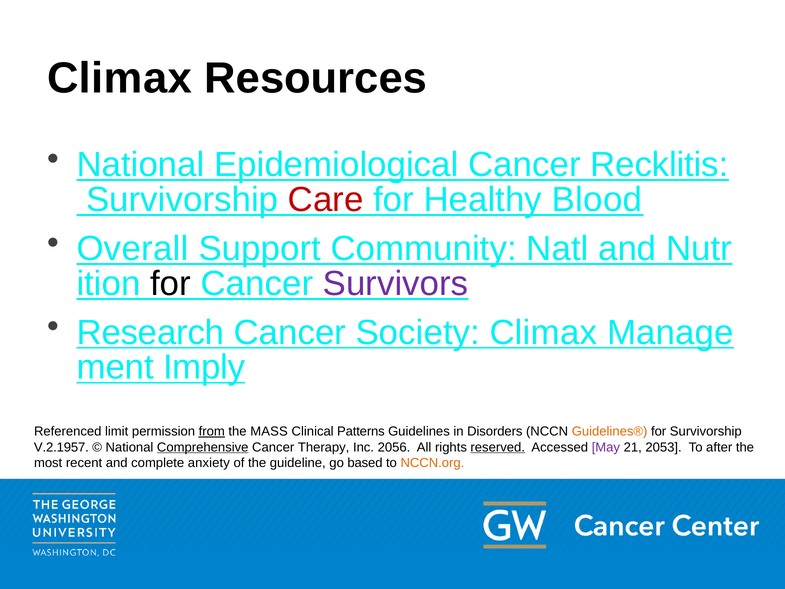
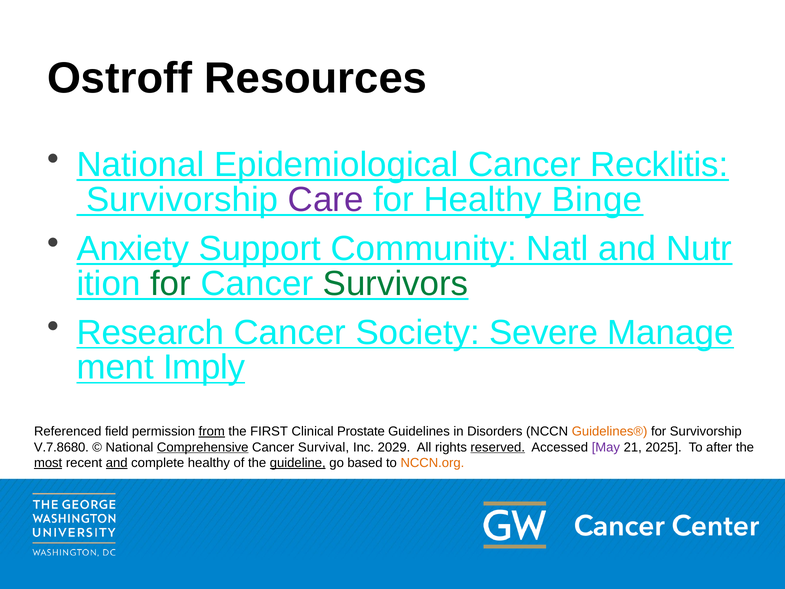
Climax: Climax -> Ostroff (120, 78)
Care colour: red -> purple (326, 200)
Blood: Blood -> Binge (597, 200)
Overall: Overall -> Anxiety (133, 249)
for colour: black -> green (171, 283)
Survivors colour: purple -> green (395, 283)
Society Climax: Climax -> Severe (544, 332)
limit: limit -> field (117, 431)
MASS: MASS -> FIRST (269, 431)
Patterns: Patterns -> Prostate (361, 431)
V.2.1957: V.2.1957 -> V.7.8680 (61, 447)
Therapy: Therapy -> Survival (324, 447)
2056: 2056 -> 2029 (394, 447)
2053: 2053 -> 2025 (664, 447)
most underline: none -> present (48, 463)
and underline: none -> present (117, 463)
complete anxiety: anxiety -> healthy (209, 463)
guideline underline: none -> present (298, 463)
